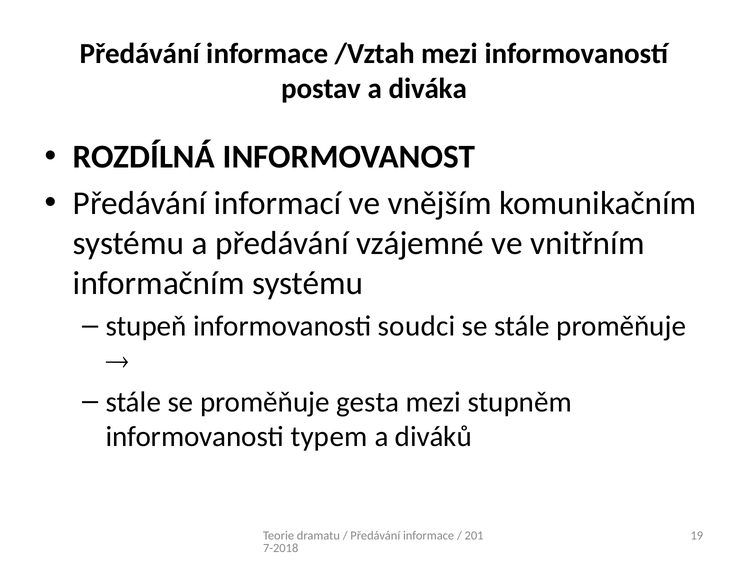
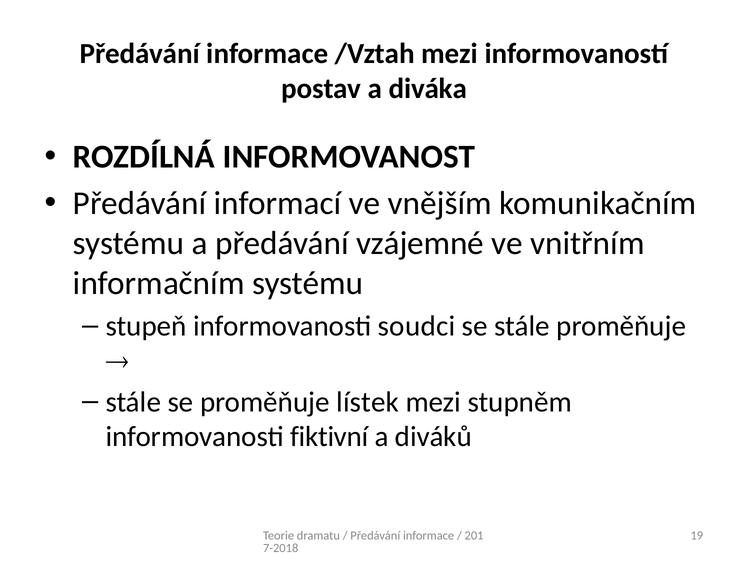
gesta: gesta -> lístek (368, 402)
typem: typem -> fiktivní (329, 437)
